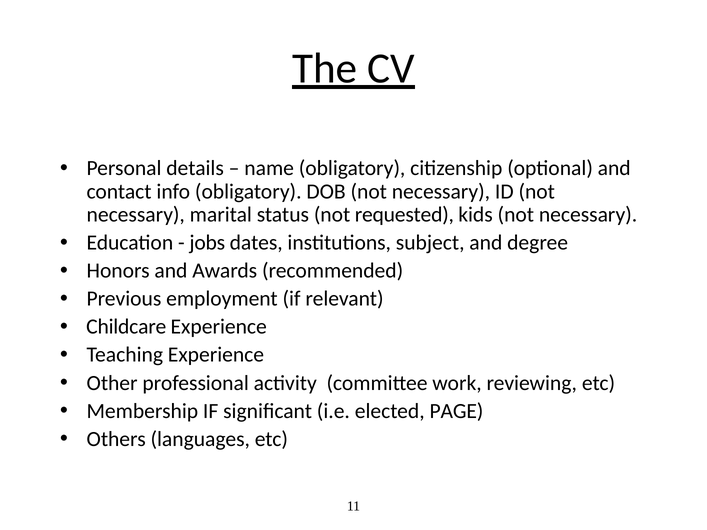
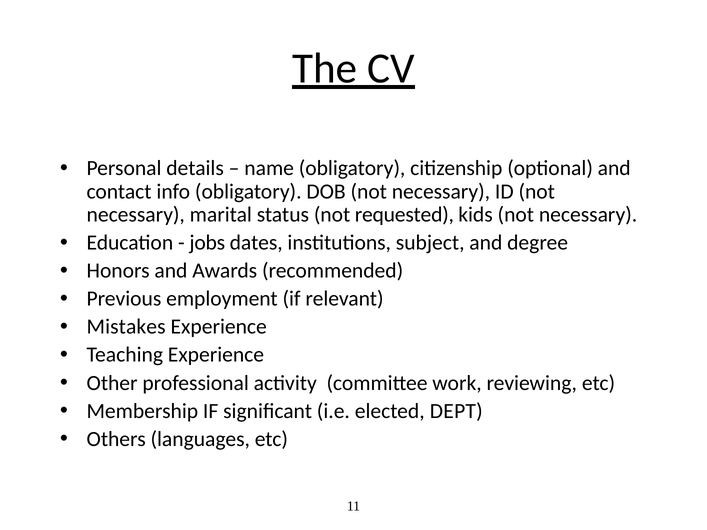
Childcare: Childcare -> Mistakes (126, 327)
PAGE: PAGE -> DEPT (456, 411)
